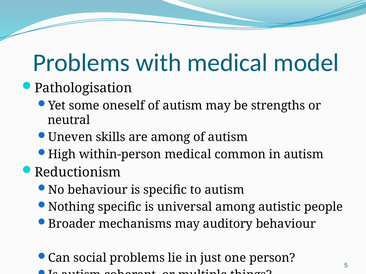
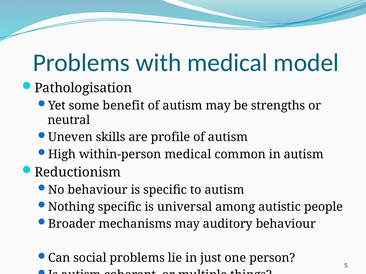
oneself: oneself -> benefit (124, 106)
are among: among -> profile (171, 137)
